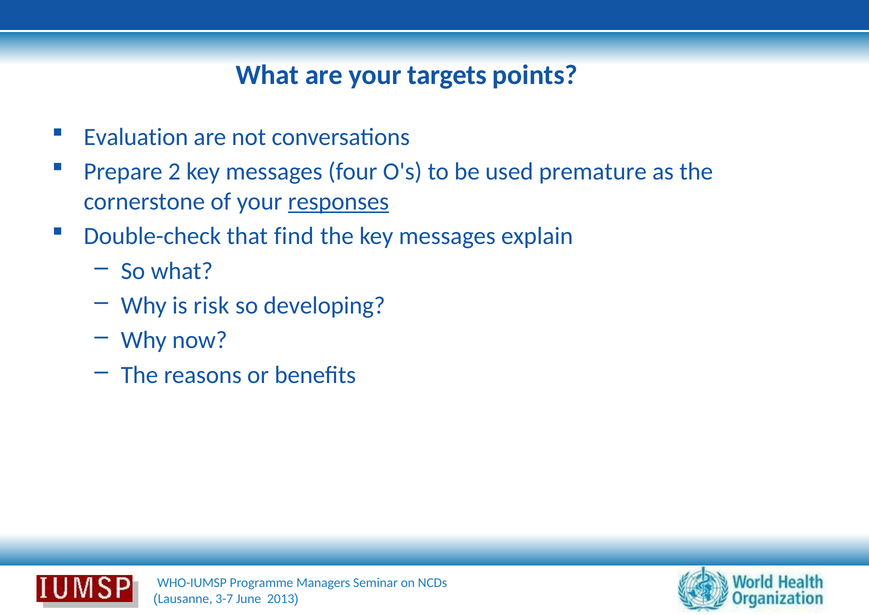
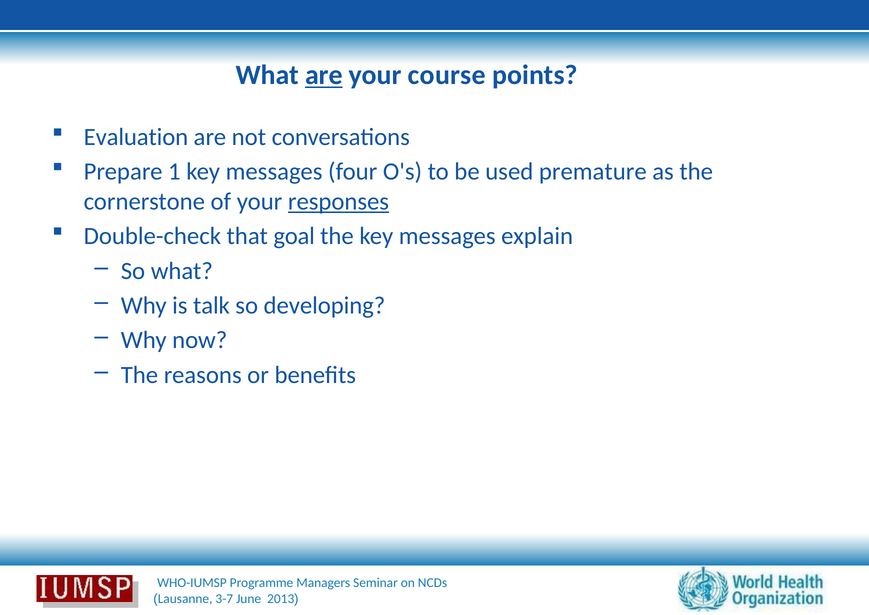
are underline: none -> present (324, 75)
targets: targets -> course (447, 75)
2: 2 -> 1 (174, 172)
find: find -> goal (294, 236)
risk: risk -> talk (211, 305)
